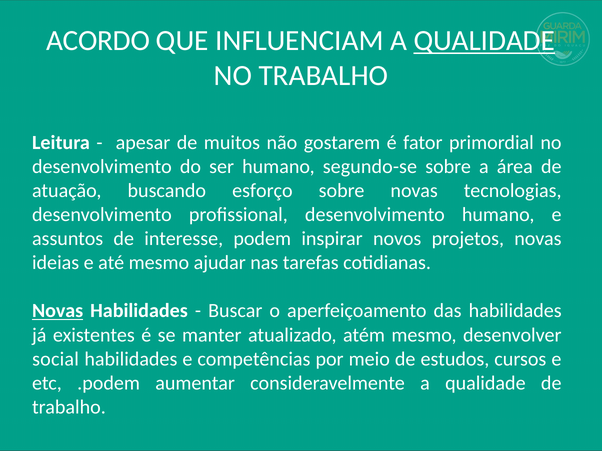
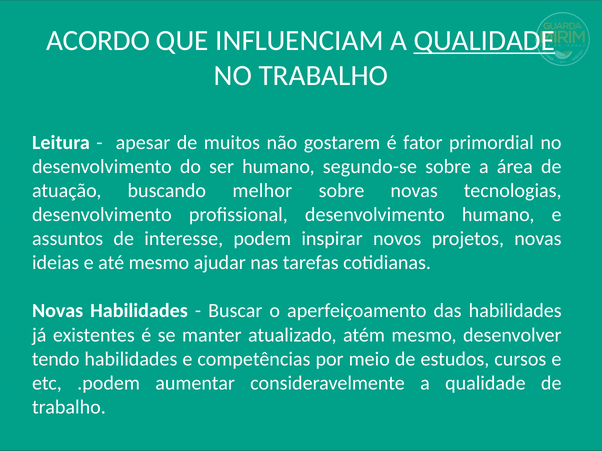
esforço: esforço -> melhor (262, 191)
Novas underline: present -> none (58, 311)
social: social -> tendo (56, 359)
